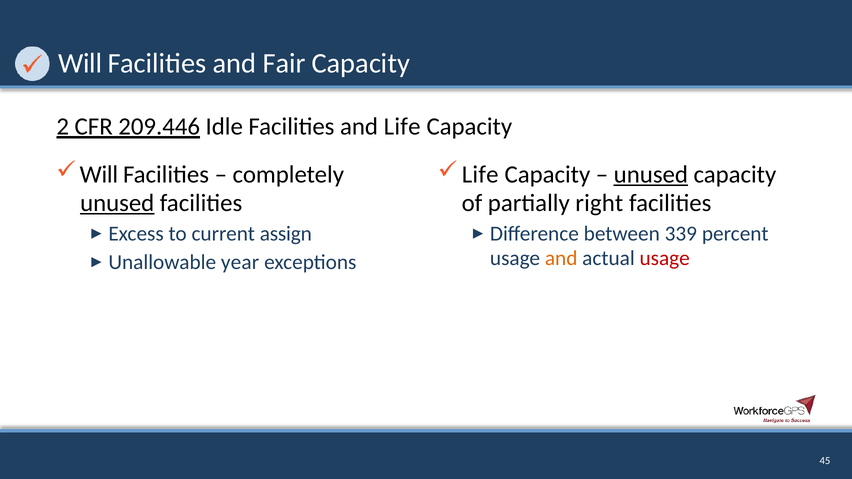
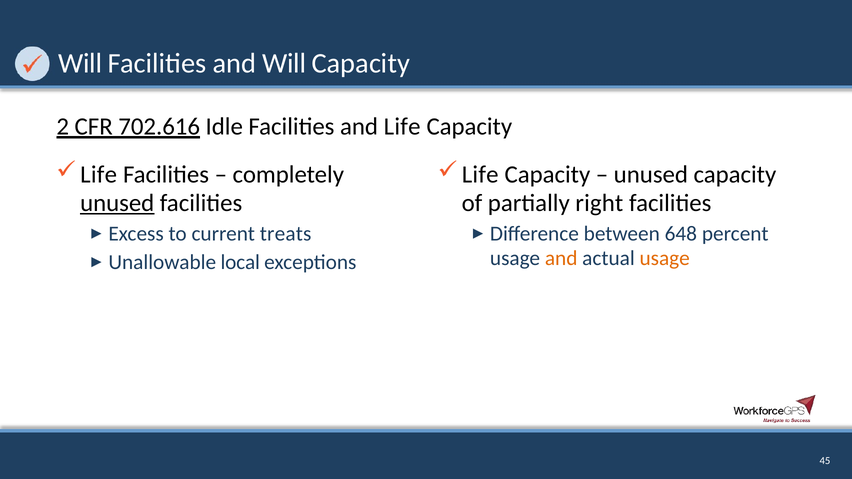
and Fair: Fair -> Will (284, 63)
209.446: 209.446 -> 702.616 (159, 127)
Will: Will -> Life (99, 175)
unused underline: present -> none (651, 175)
assign: assign -> treats (286, 234)
339: 339 -> 648 (681, 234)
usage colour: red -> orange (665, 258)
year: year -> local (240, 262)
